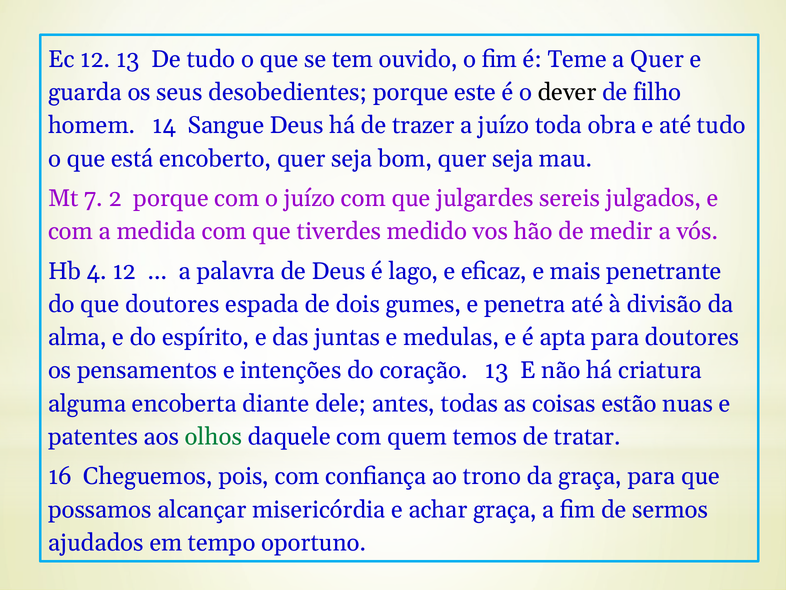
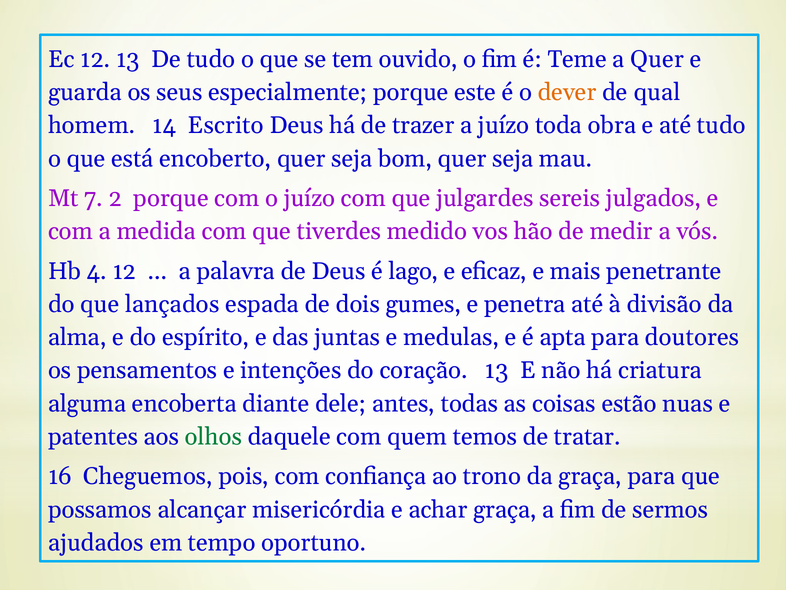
desobedientes: desobedientes -> especialmente (288, 92)
dever colour: black -> orange (567, 92)
filho: filho -> qual (657, 92)
Sangue: Sangue -> Escrito (226, 125)
que doutores: doutores -> lançados (172, 304)
